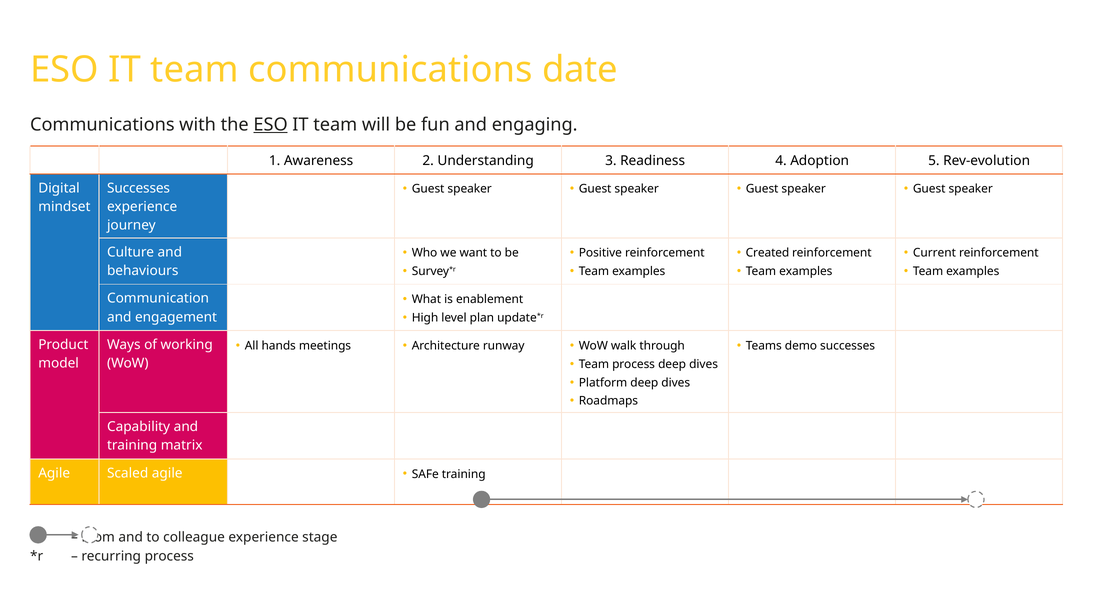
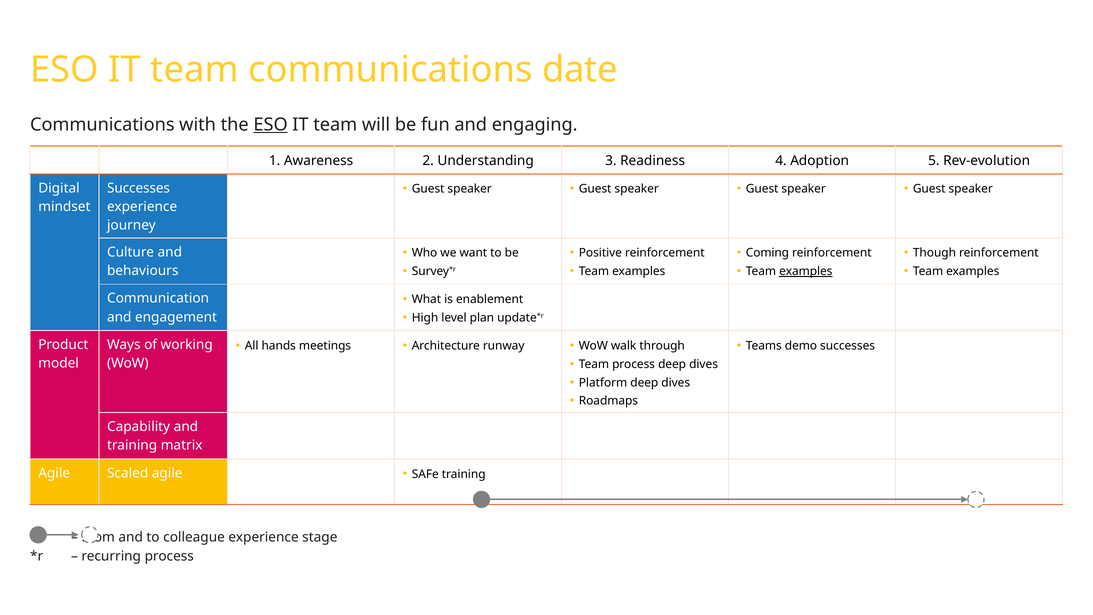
Created: Created -> Coming (767, 253)
Current: Current -> Though (934, 253)
examples underline: none -> present (806, 271)
